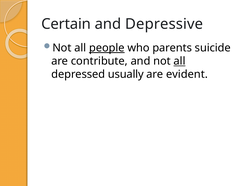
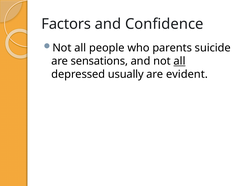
Certain: Certain -> Factors (66, 24)
Depressive: Depressive -> Confidence (164, 24)
people underline: present -> none (107, 48)
contribute: contribute -> sensations (99, 61)
